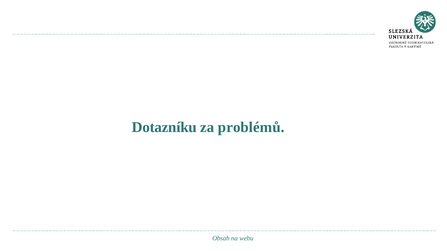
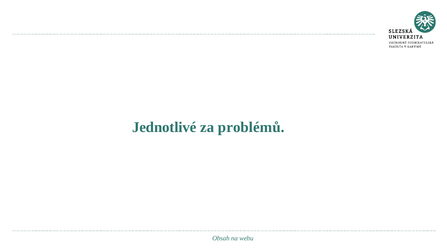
Dotazníku: Dotazníku -> Jednotlivé (164, 127)
